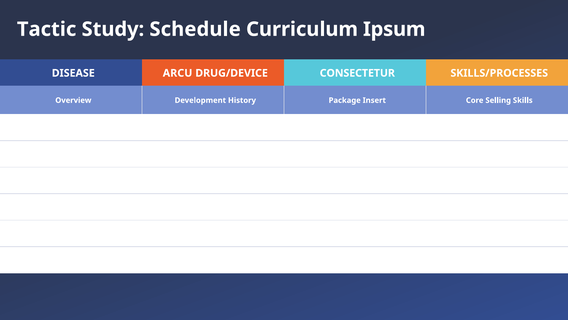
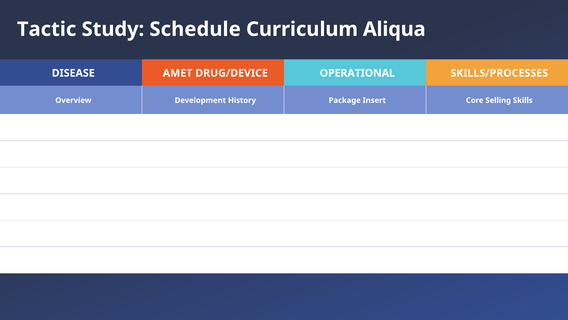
Ipsum: Ipsum -> Aliqua (394, 29)
ARCU: ARCU -> AMET (178, 73)
CONSECTETUR: CONSECTETUR -> OPERATIONAL (357, 73)
